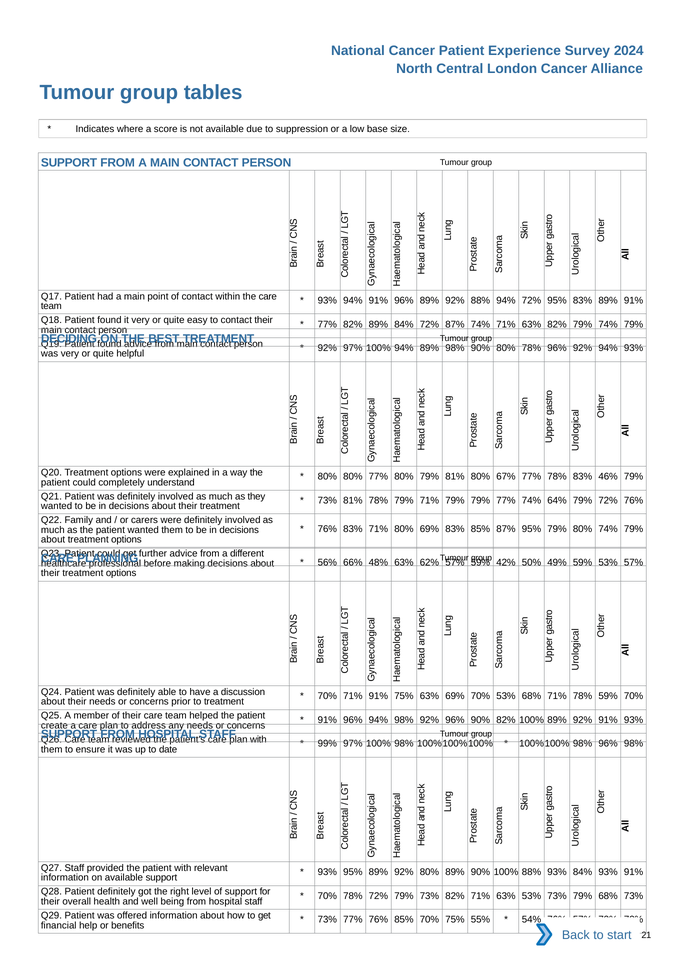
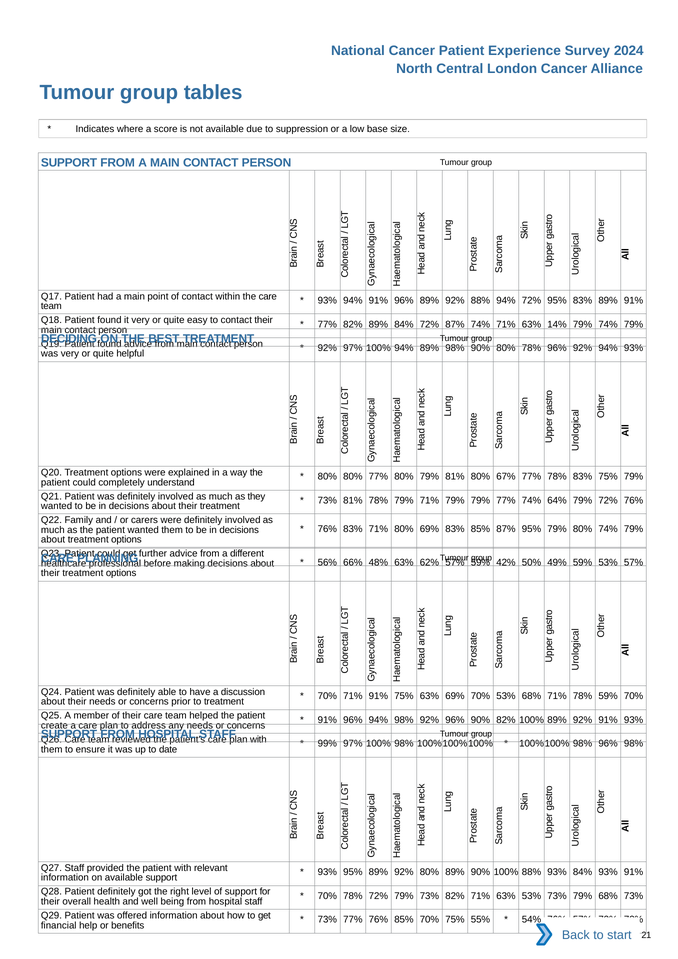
63% 82%: 82% -> 14% (557, 324)
83% 46%: 46% -> 75% (608, 477)
